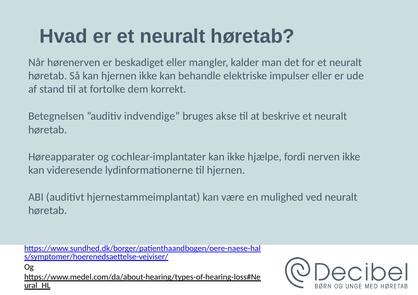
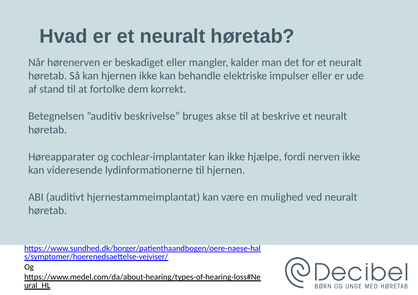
indvendige: indvendige -> beskrivelse (152, 116)
